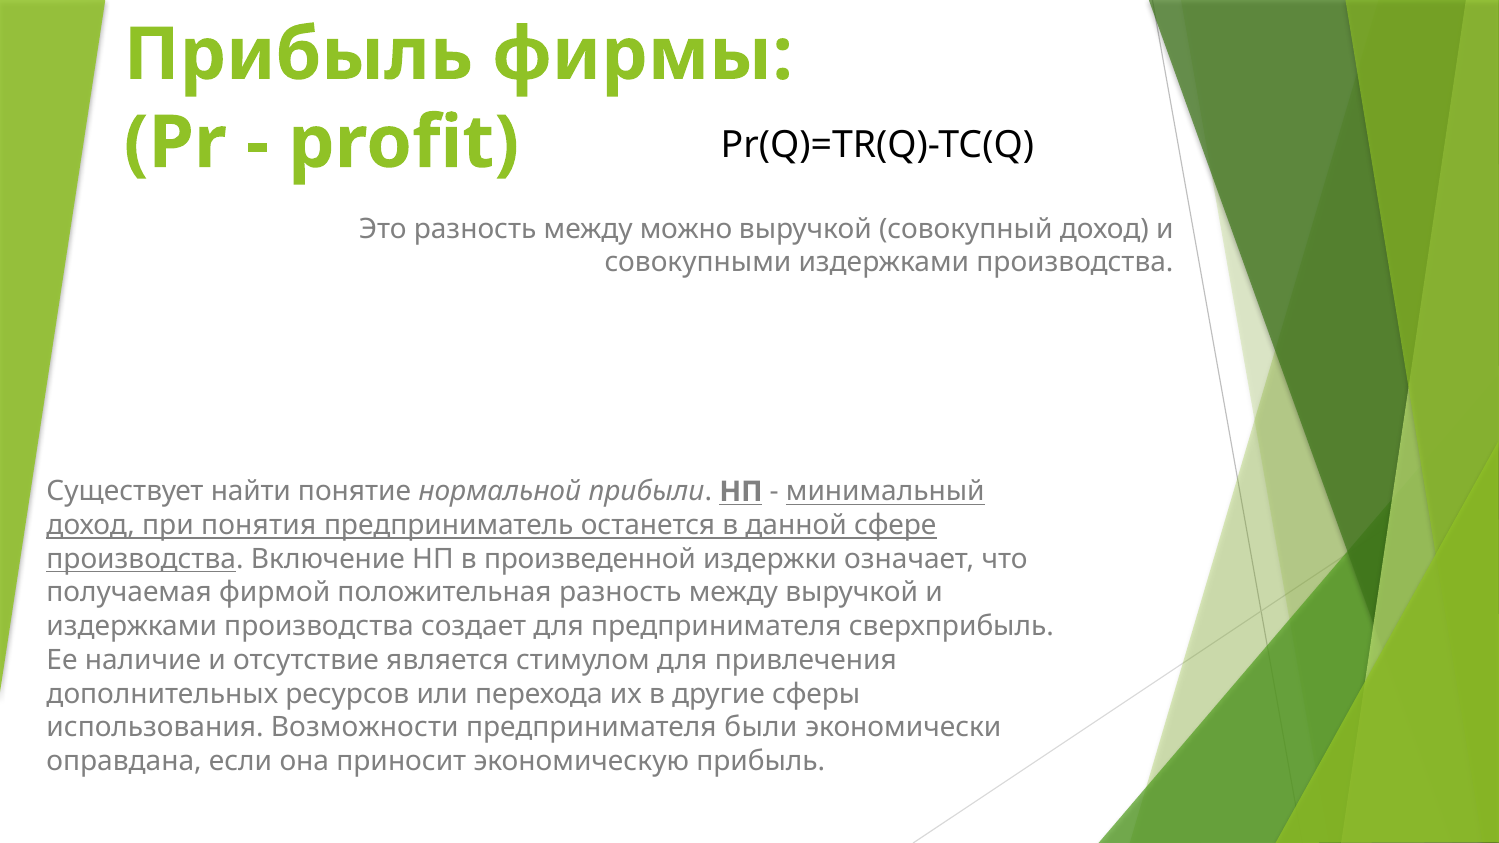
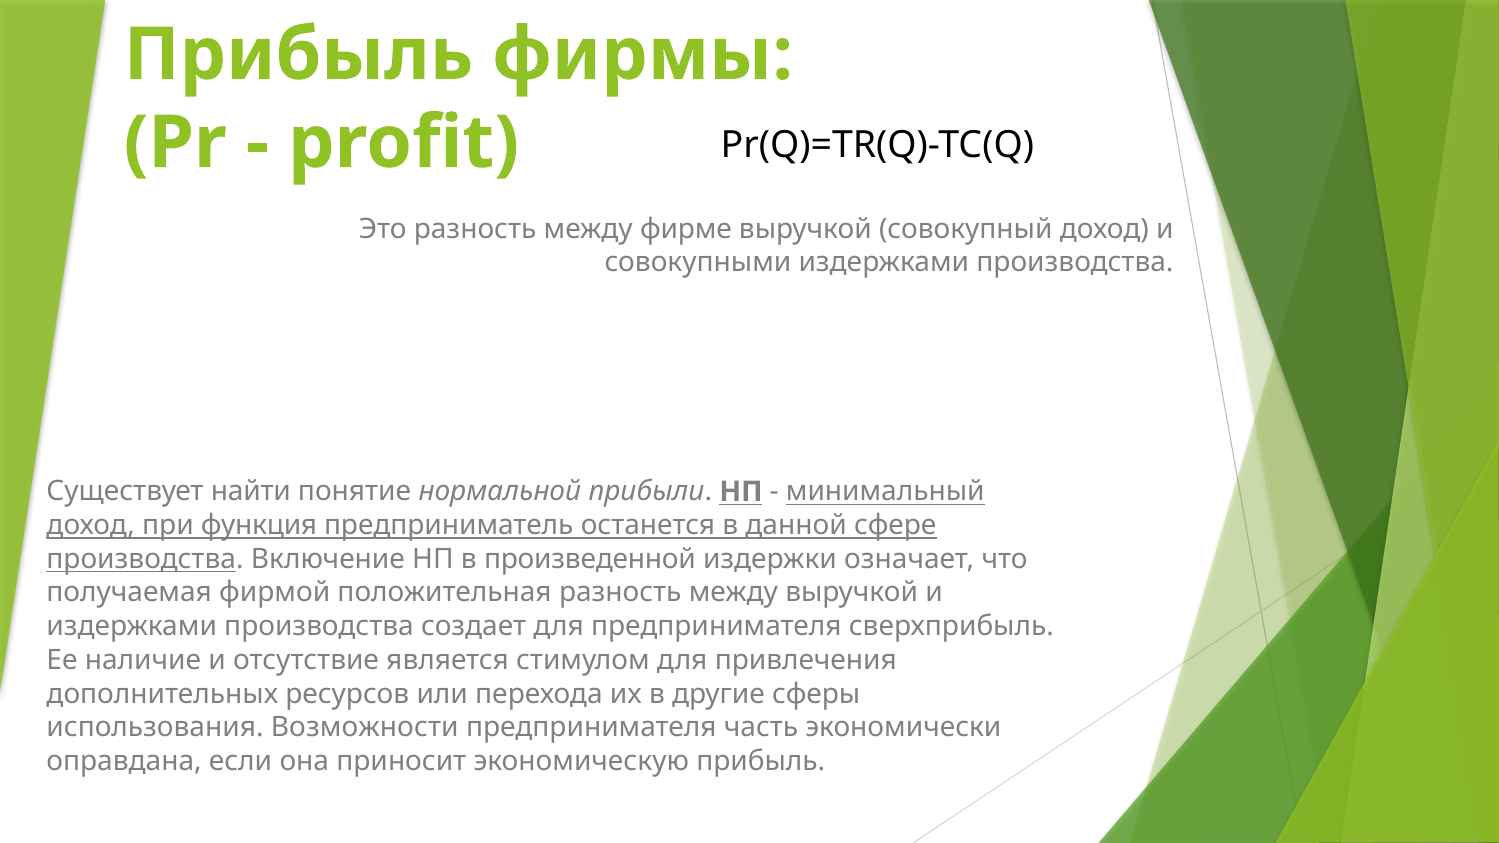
можно: можно -> фирме (686, 229)
понятия: понятия -> функция (259, 525)
были: были -> часть (761, 728)
